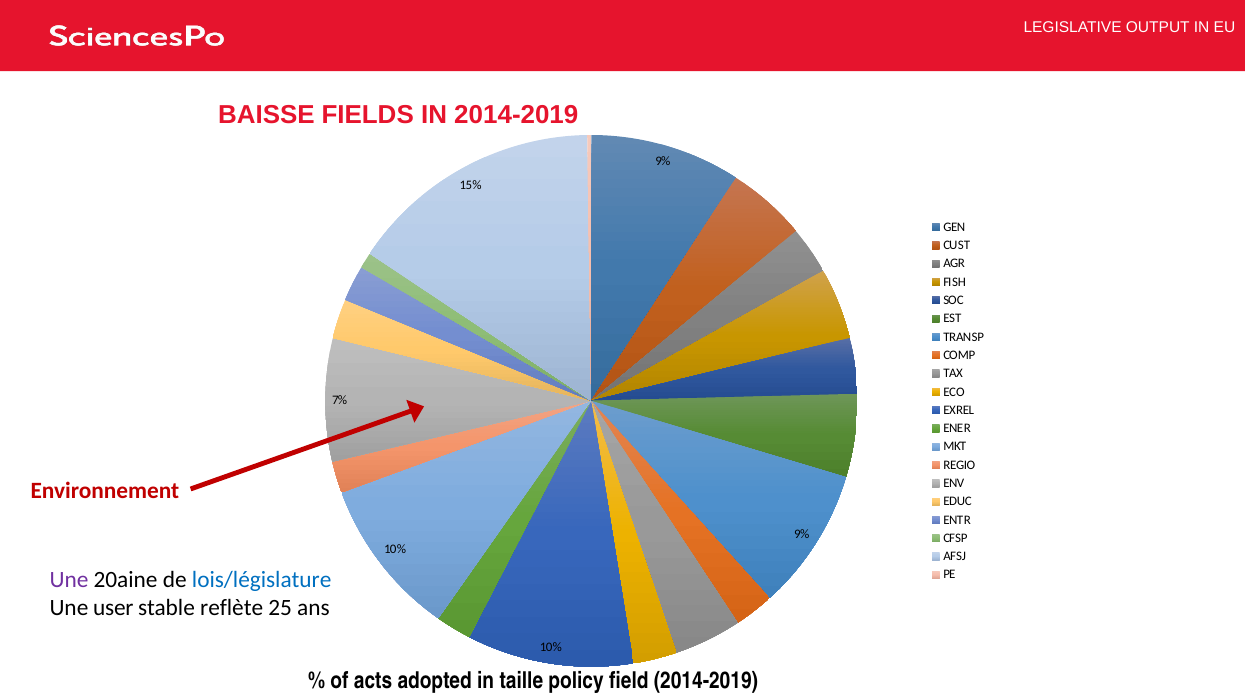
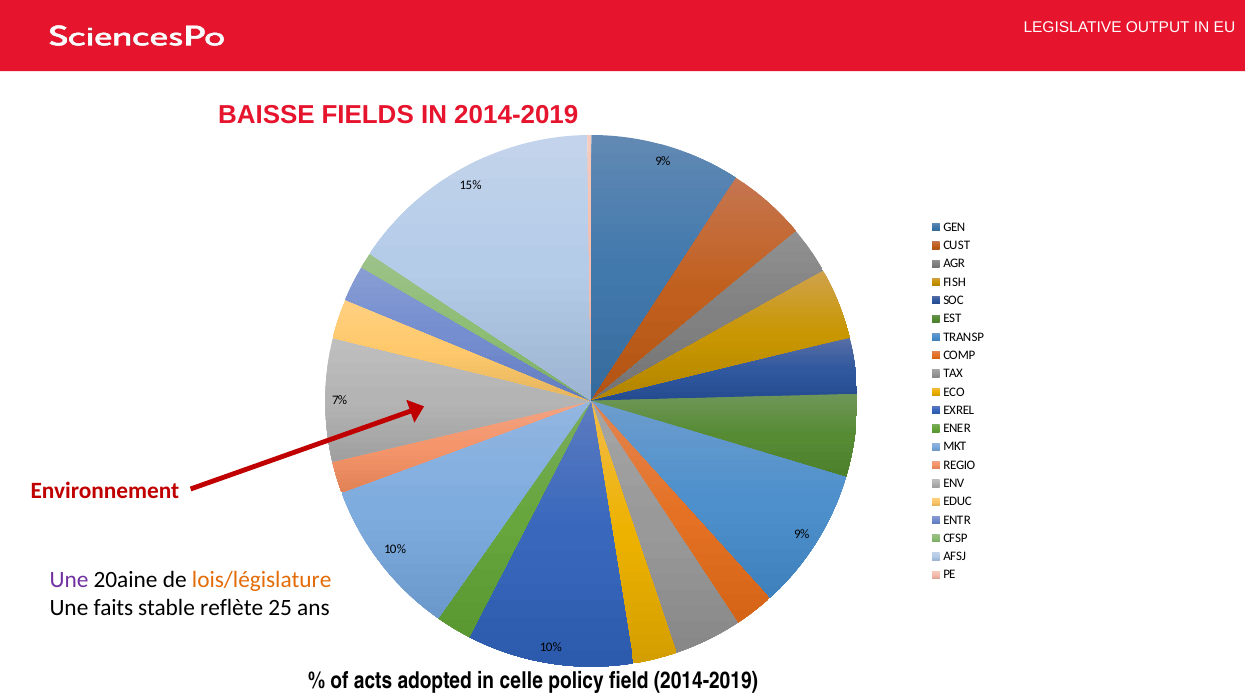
lois/législature colour: blue -> orange (262, 580)
user: user -> faits (113, 608)
taille: taille -> celle (521, 681)
